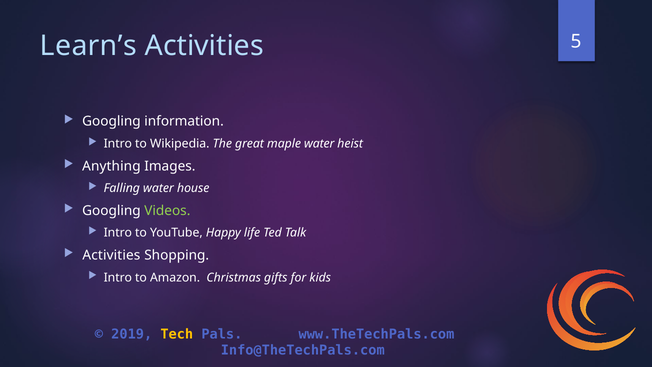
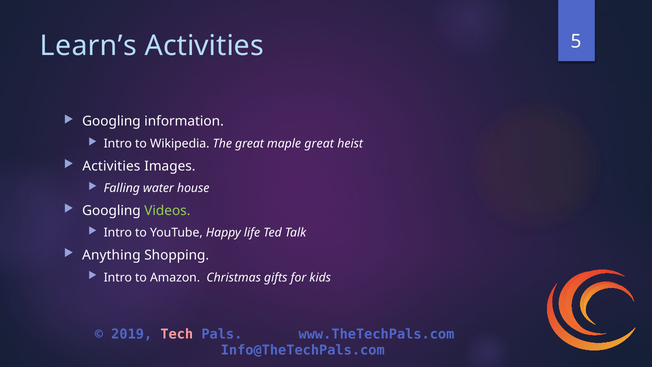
maple water: water -> great (319, 144)
Anything: Anything -> Activities (111, 166)
Activities: Activities -> Anything (111, 255)
Tech colour: yellow -> pink (177, 334)
